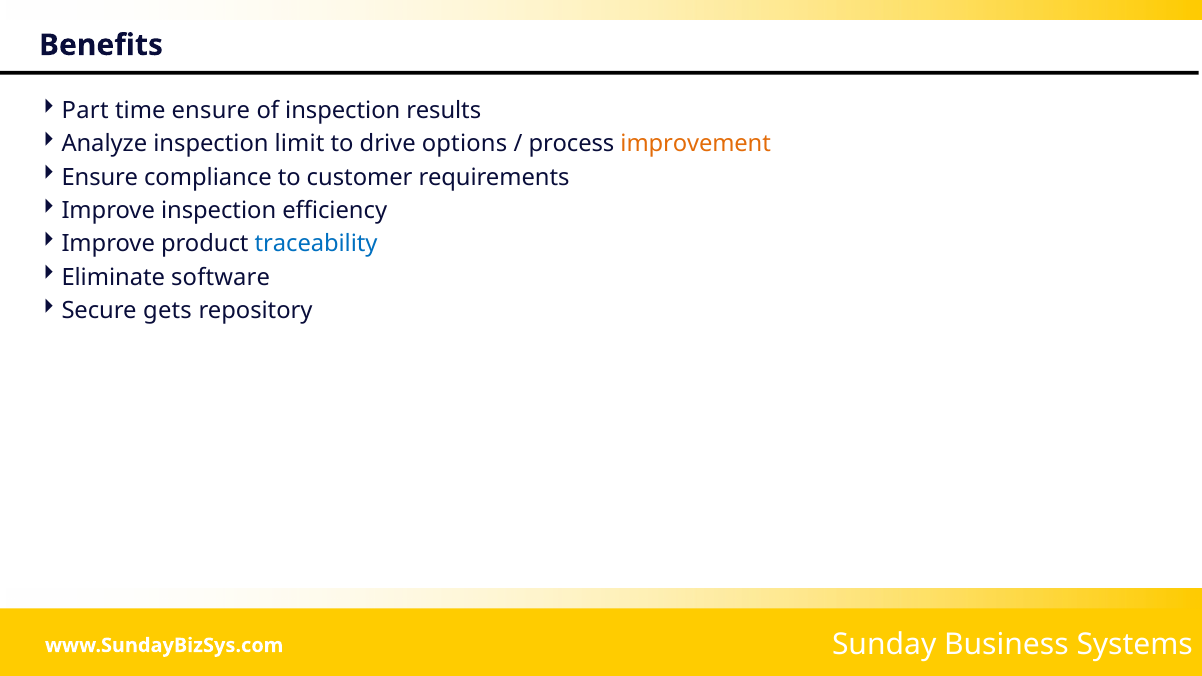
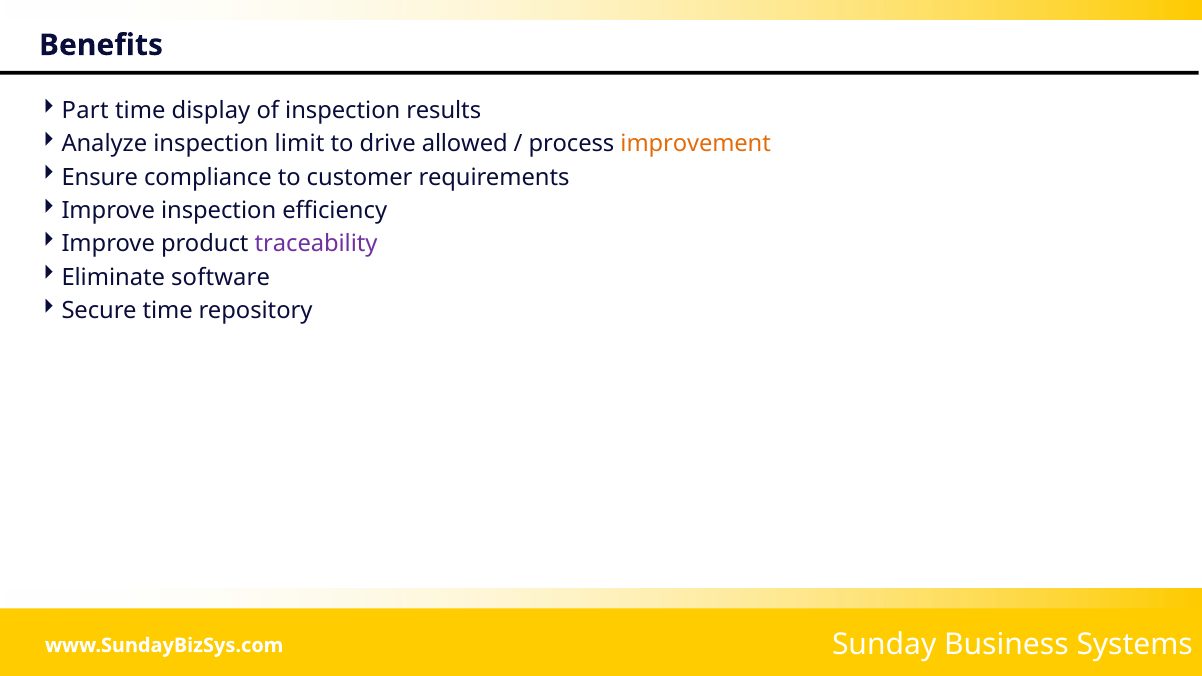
time ensure: ensure -> display (211, 111)
options: options -> allowed (465, 144)
traceability colour: blue -> purple (316, 244)
Secure gets: gets -> time (168, 311)
